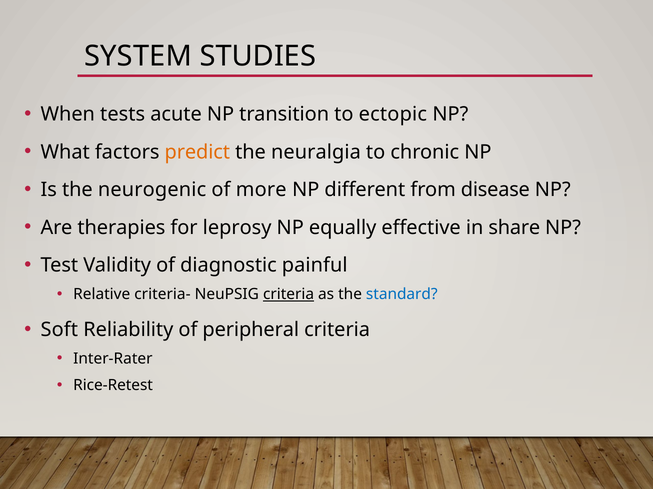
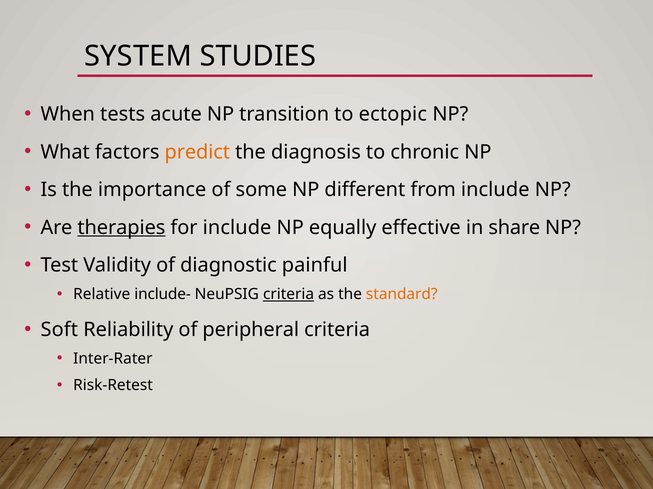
neuralgia: neuralgia -> diagnosis (316, 152)
neurogenic: neurogenic -> importance (152, 190)
more: more -> some (261, 190)
from disease: disease -> include (495, 190)
therapies underline: none -> present (121, 228)
for leprosy: leprosy -> include (237, 228)
criteria-: criteria- -> include- (163, 295)
standard colour: blue -> orange (402, 295)
Rice-Retest: Rice-Retest -> Risk-Retest (113, 386)
